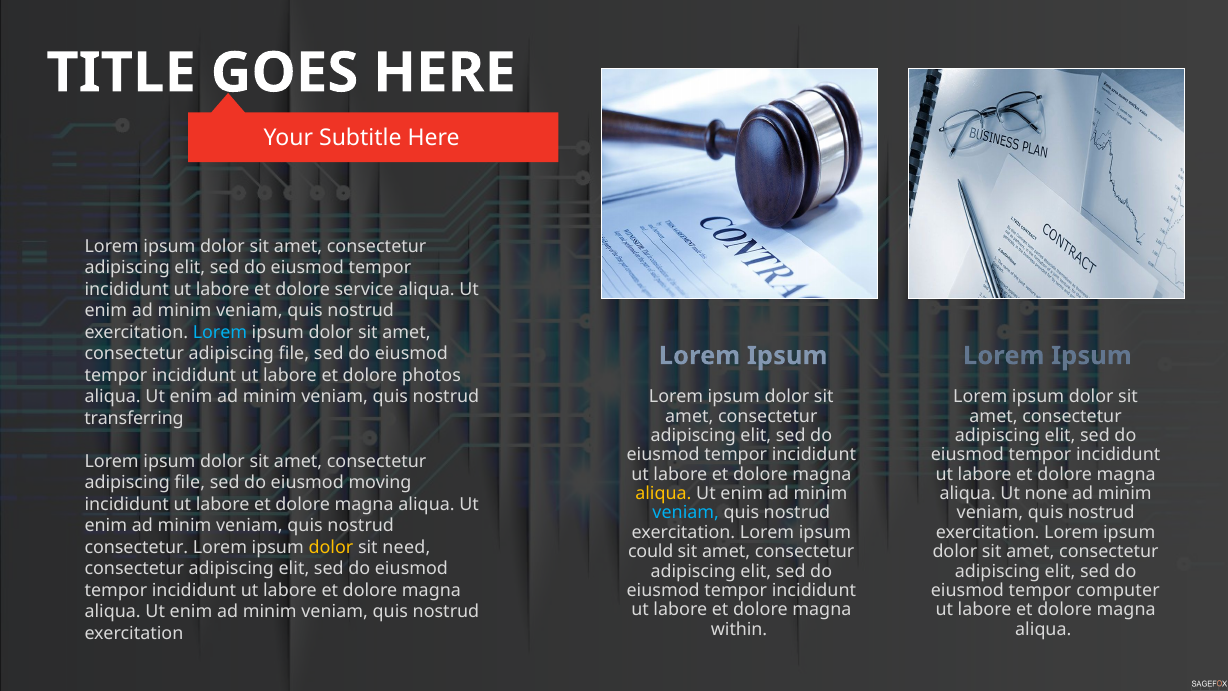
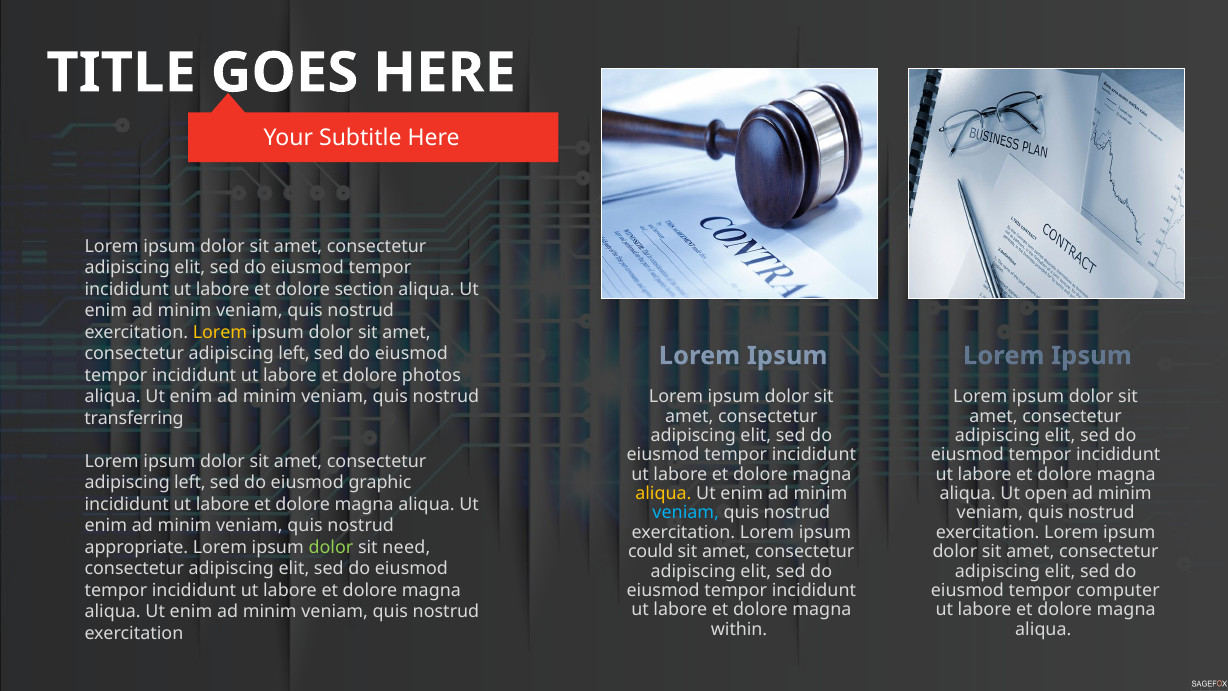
service: service -> section (364, 289)
Lorem colour: light blue -> yellow (220, 332)
file: file -> left (294, 354)
file: file -> left (190, 483)
moving: moving -> graphic (380, 483)
none: none -> open (1046, 493)
consectetur: consectetur -> appropriate (136, 547)
dolor colour: yellow -> light green (331, 547)
